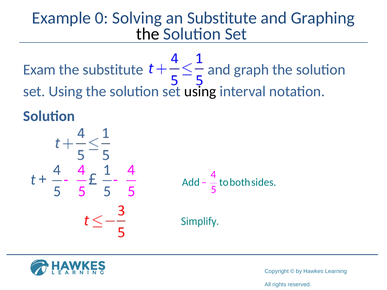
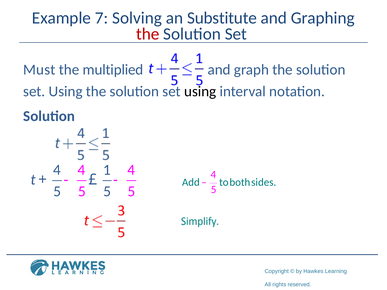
0: 0 -> 7 (102, 18)
the colour: black -> red (148, 34)
Exam: Exam -> Must (39, 70)
the substitute: substitute -> multiplied (113, 70)
